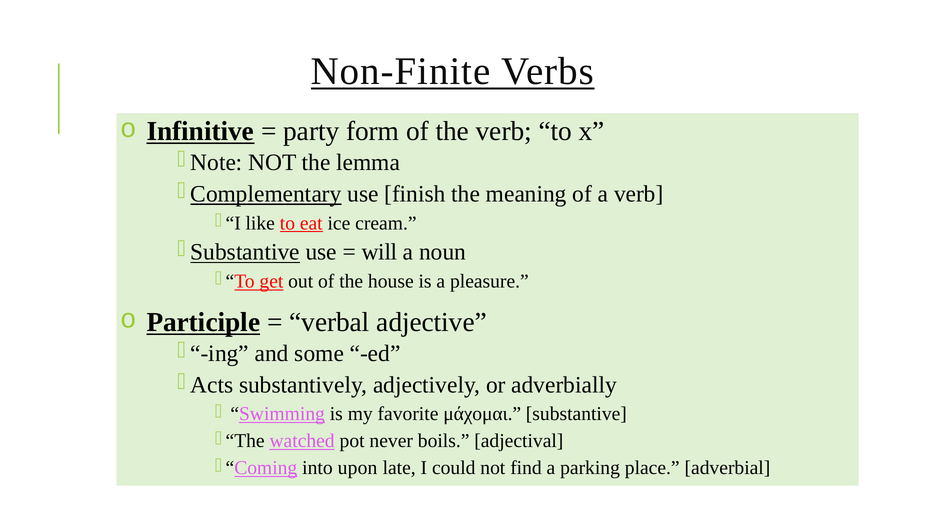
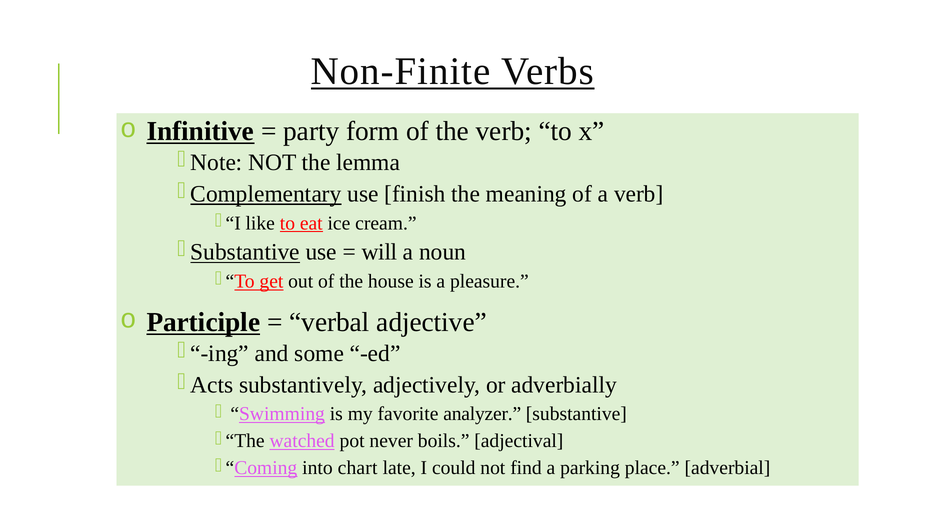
μάχομαι: μάχομαι -> analyzer (482, 414)
upon: upon -> chart (358, 468)
